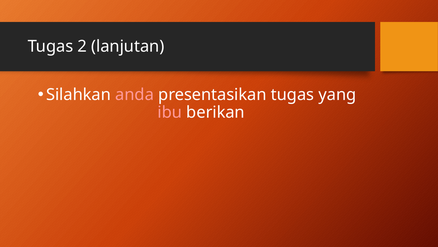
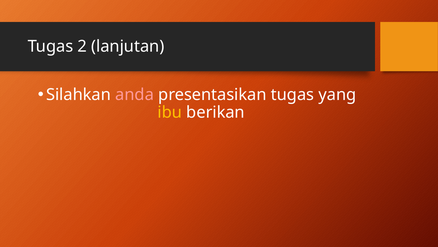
ibu colour: pink -> yellow (170, 112)
